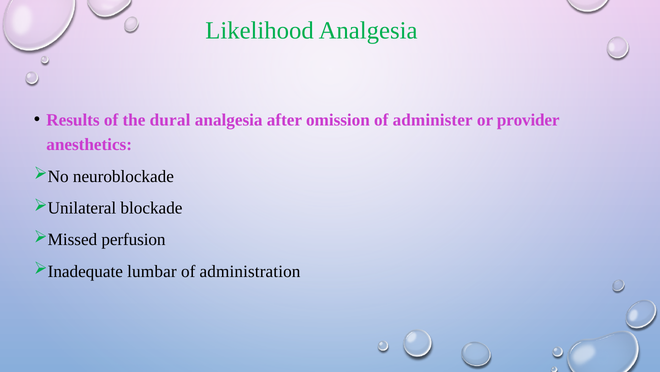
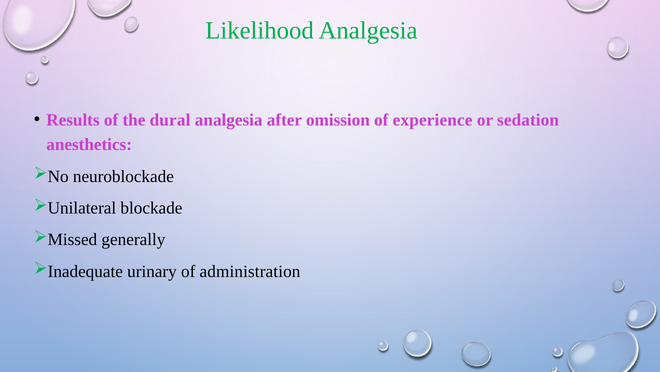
administer: administer -> experience (433, 120)
provider: provider -> sedation (528, 120)
perfusion: perfusion -> generally (133, 239)
lumbar: lumbar -> urinary (152, 271)
